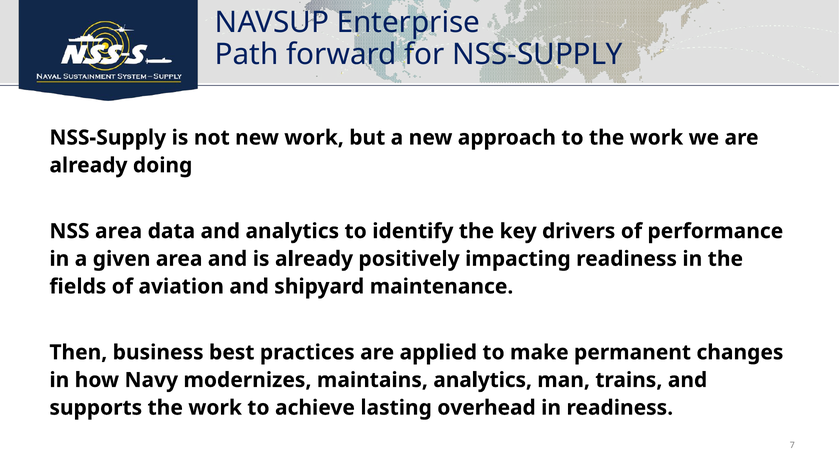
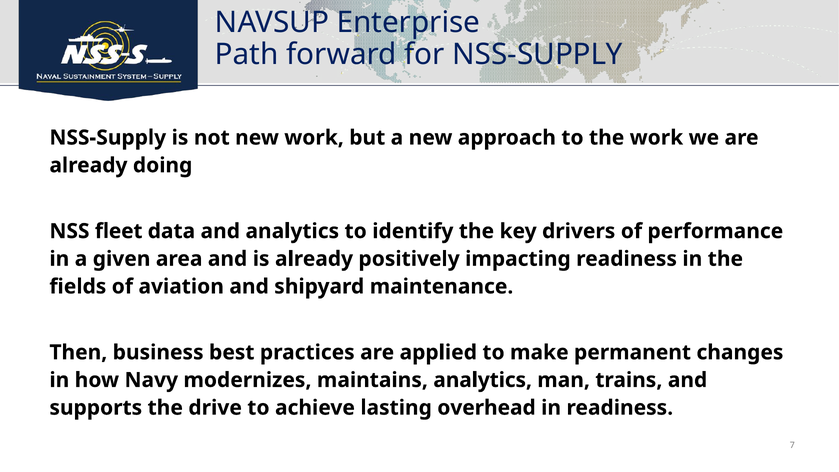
NSS area: area -> fleet (119, 231)
supports the work: work -> drive (215, 408)
